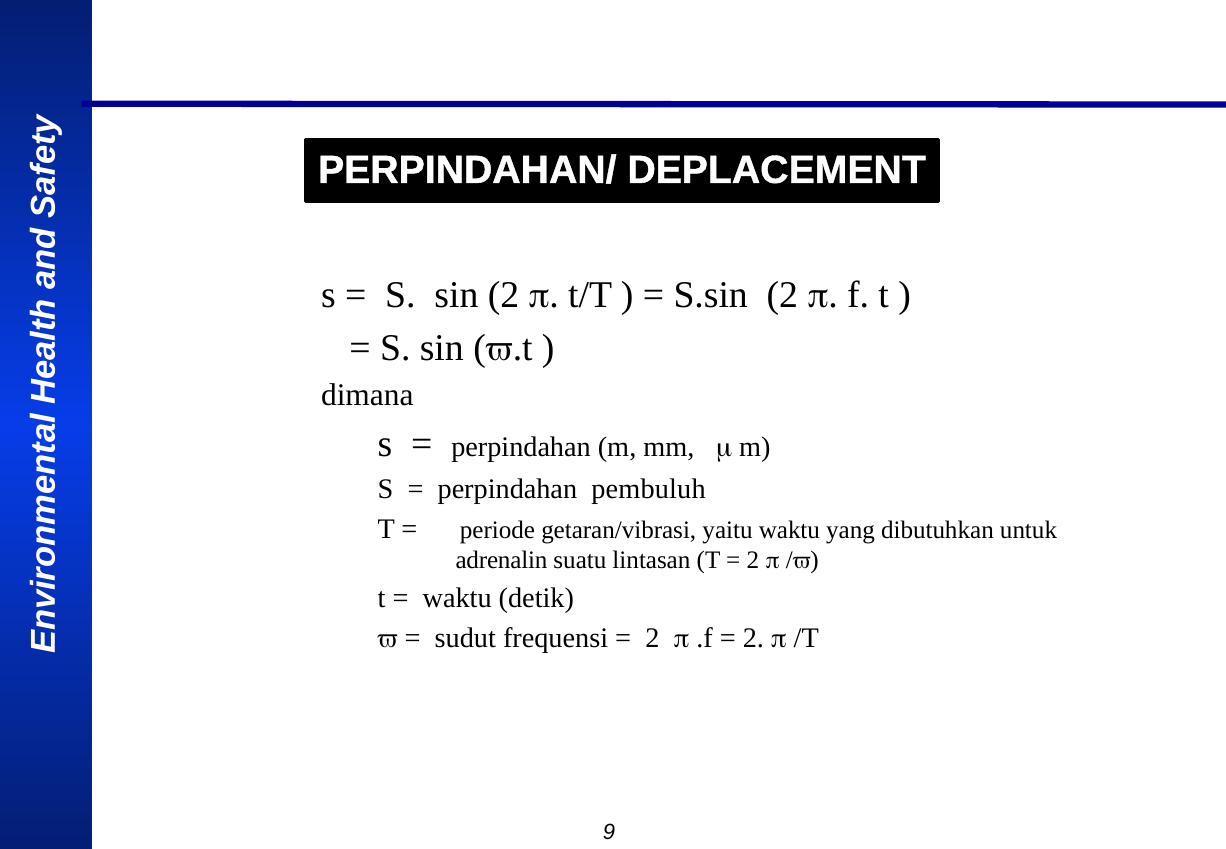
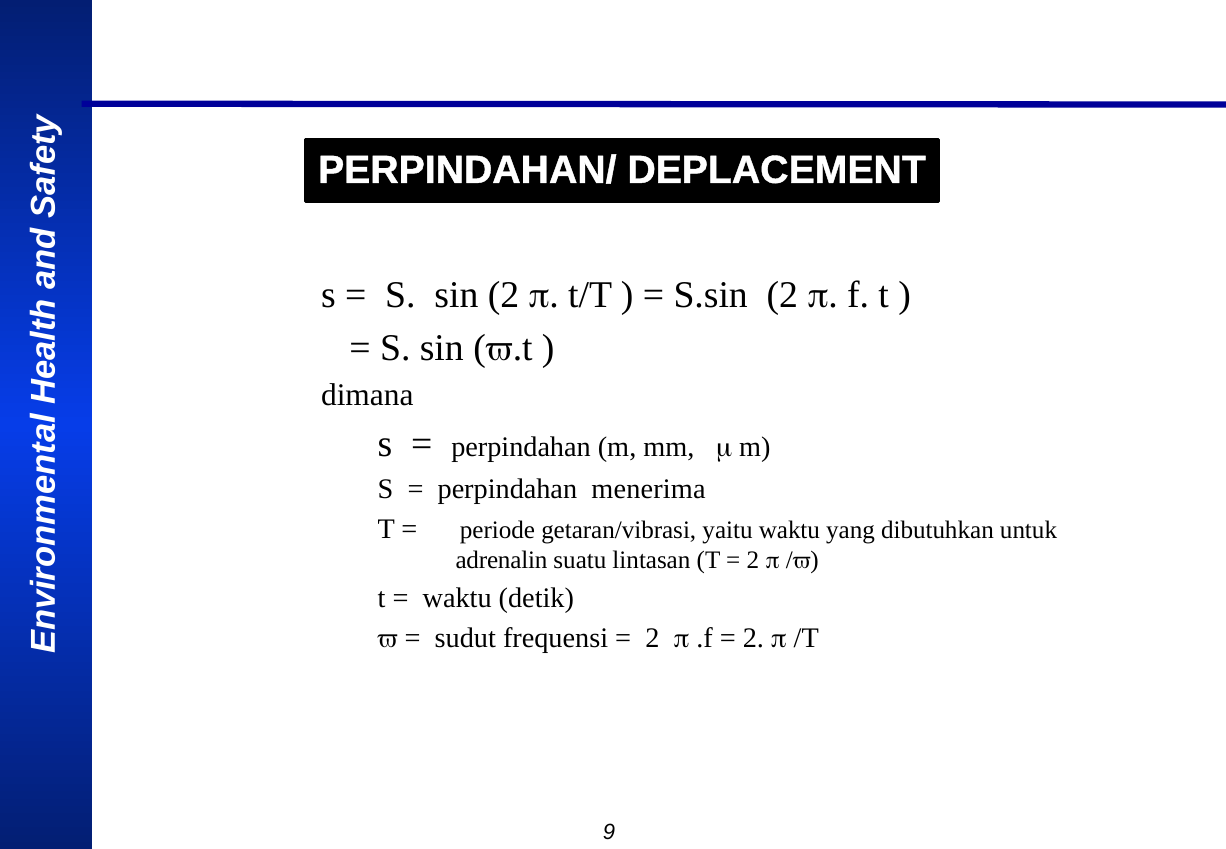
pembuluh: pembuluh -> menerima (649, 489)
